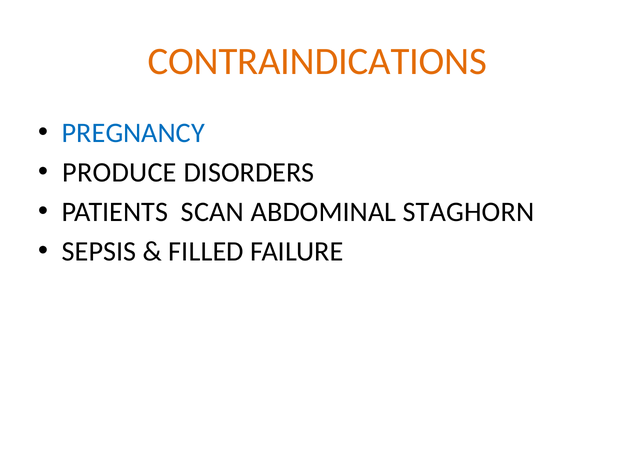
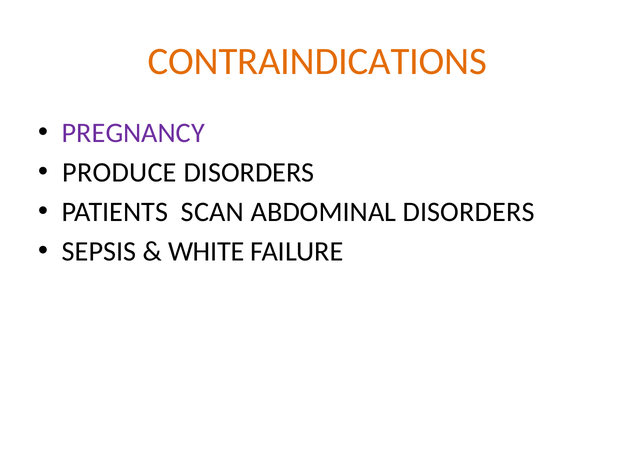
PREGNANCY colour: blue -> purple (133, 133)
ABDOMINAL STAGHORN: STAGHORN -> DISORDERS (469, 212)
FILLED: FILLED -> WHITE (206, 252)
